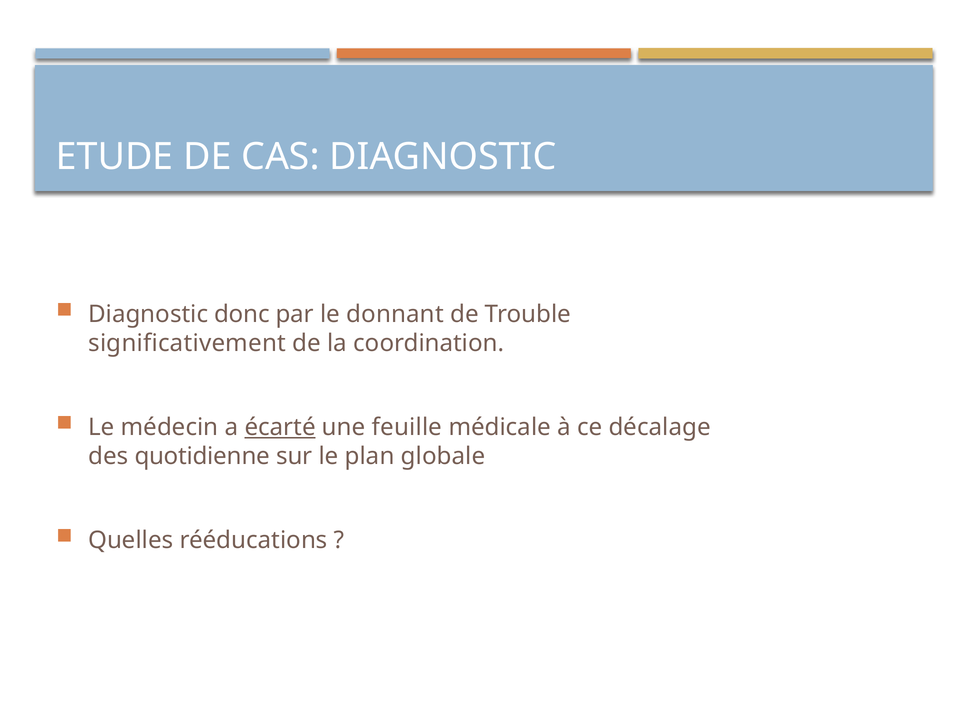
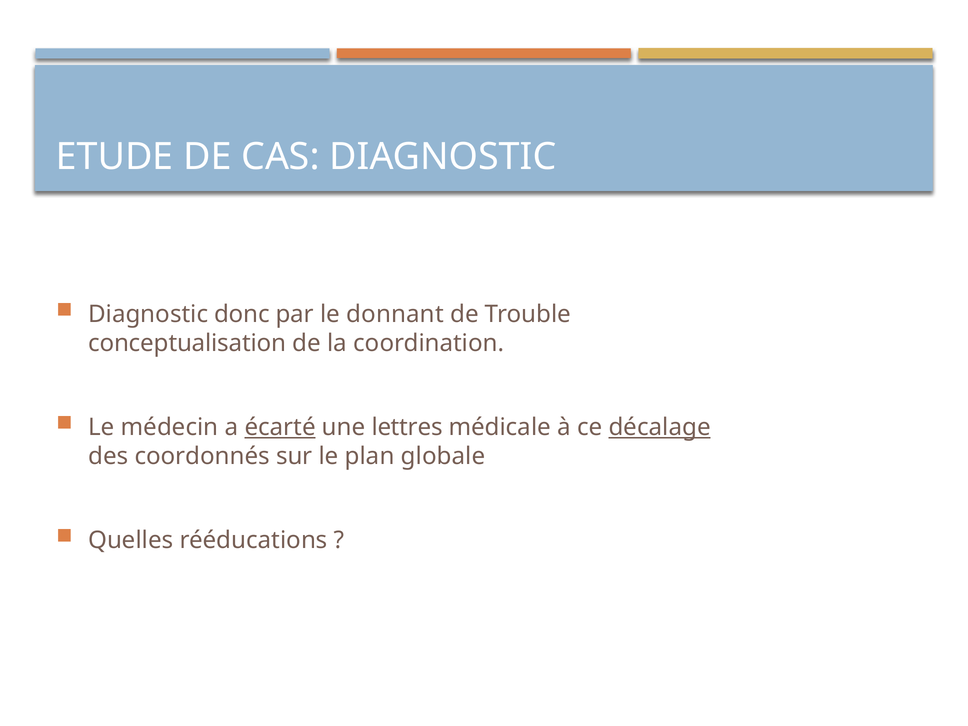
significativement: significativement -> conceptualisation (187, 343)
feuille: feuille -> lettres (407, 427)
décalage underline: none -> present (660, 427)
quotidienne: quotidienne -> coordonnés (202, 456)
